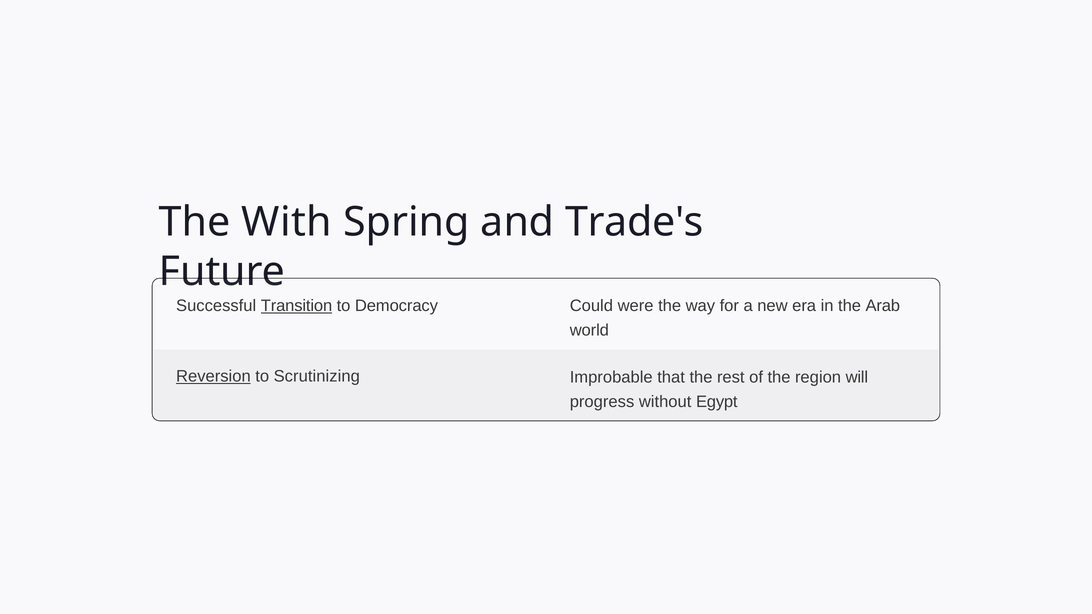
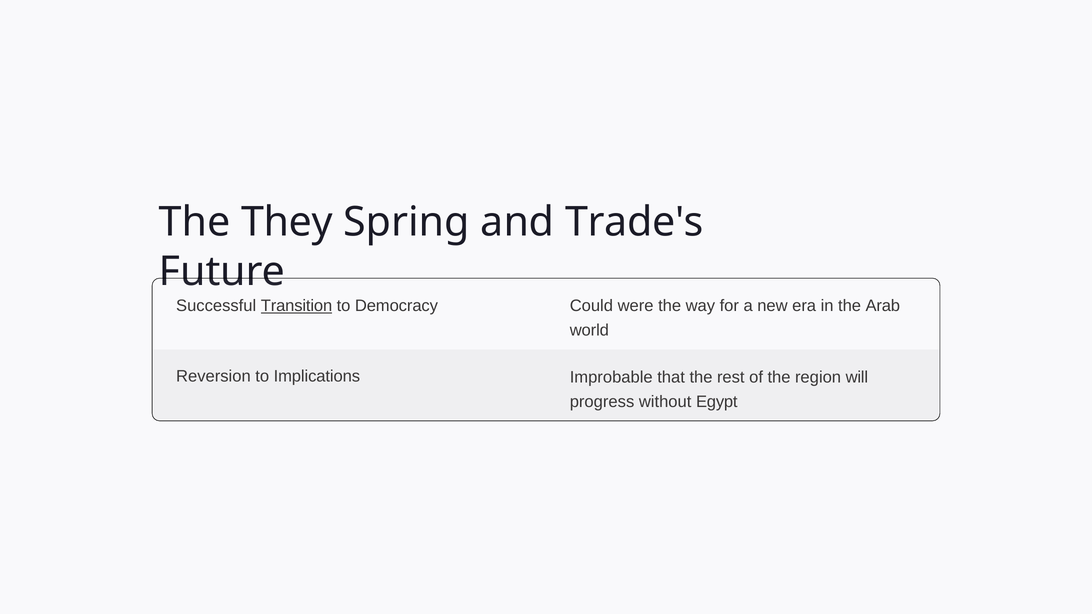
With: With -> They (287, 222)
Reversion underline: present -> none (213, 377)
Scrutinizing: Scrutinizing -> Implications (317, 377)
